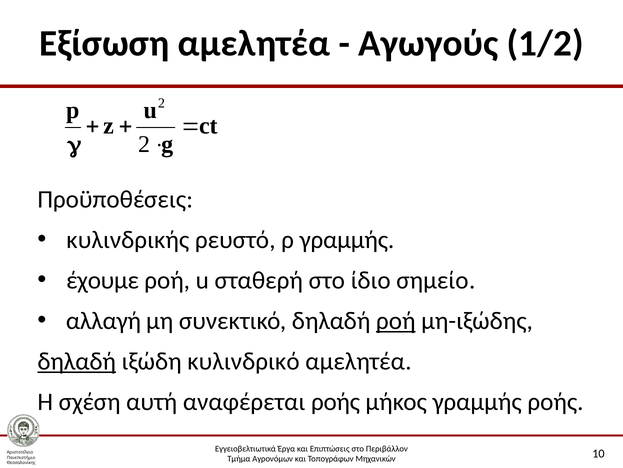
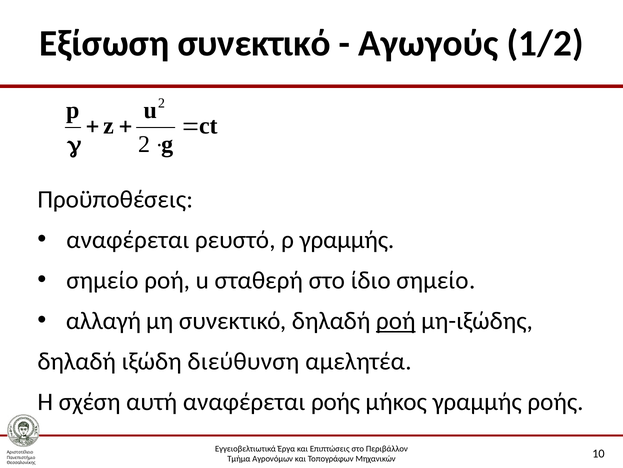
Εξίσωση αμελητέα: αμελητέα -> συνεκτικό (254, 43)
κυλινδρικής: κυλινδρικής -> αναφέρεται (128, 240)
έχουμε: έχουμε -> σημείο (102, 280)
δηλαδή underline: present -> none (77, 361)
κυλινδρικό: κυλινδρικό -> διεύθυνση (243, 361)
